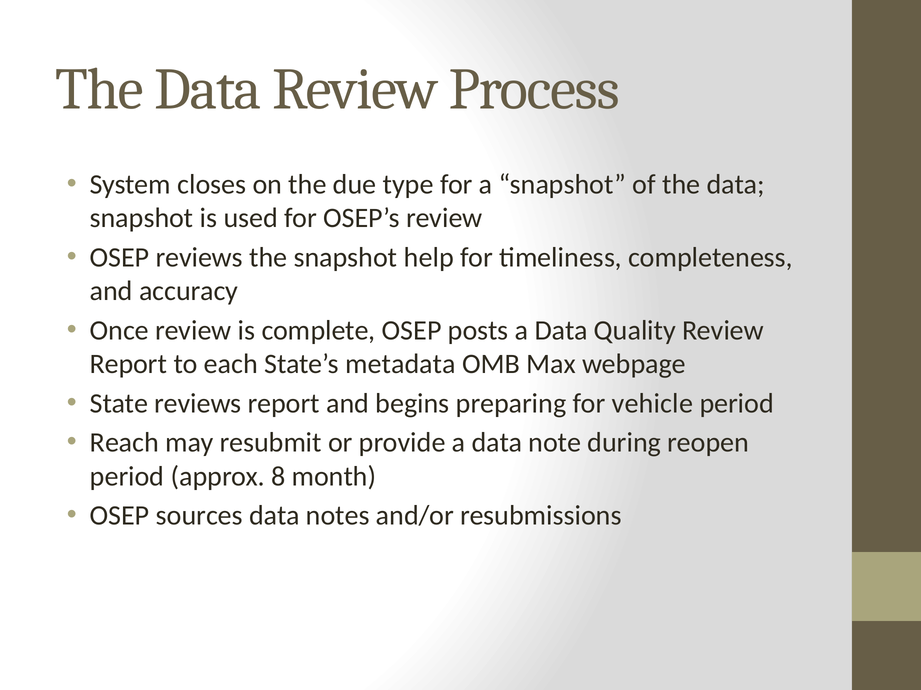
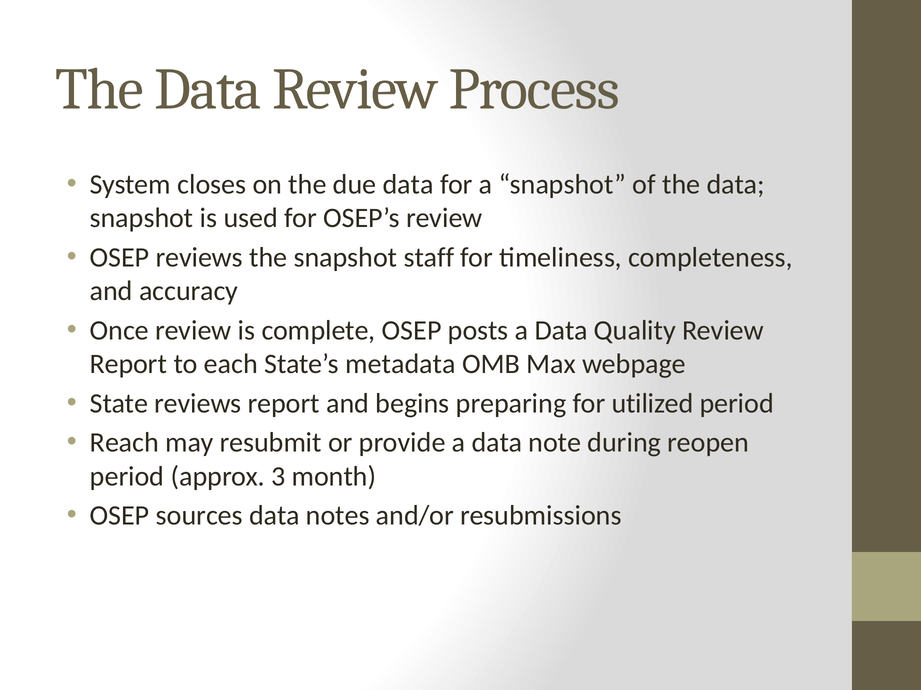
due type: type -> data (408, 185)
help: help -> staff (429, 258)
vehicle: vehicle -> utilized (653, 404)
8: 8 -> 3 (278, 477)
